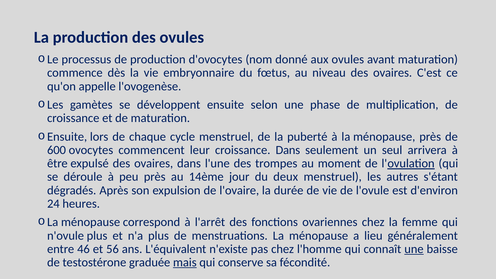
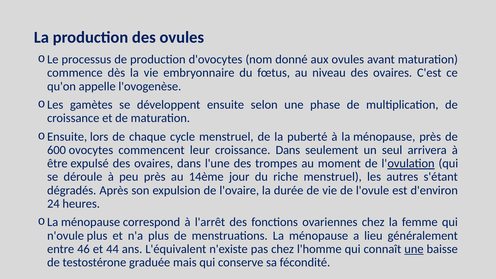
deux: deux -> riche (286, 177)
56: 56 -> 44 (113, 249)
mais underline: present -> none (185, 262)
